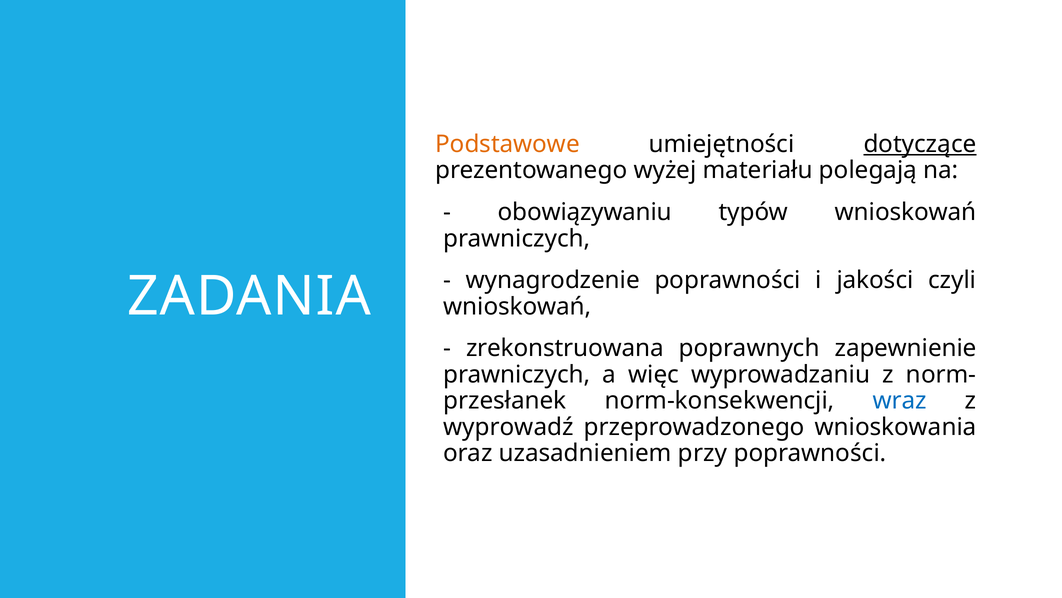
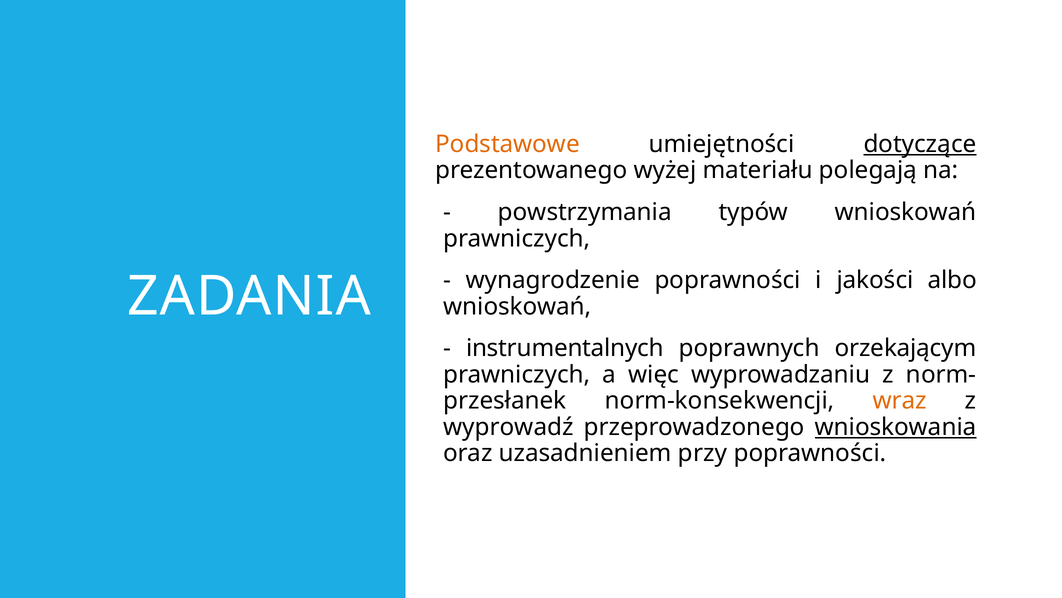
obowiązywaniu: obowiązywaniu -> powstrzymania (585, 212)
czyli: czyli -> albo (952, 280)
zrekonstruowana: zrekonstruowana -> instrumentalnych (565, 348)
zapewnienie: zapewnienie -> orzekającym (906, 348)
wraz colour: blue -> orange (900, 400)
wnioskowania underline: none -> present (896, 427)
